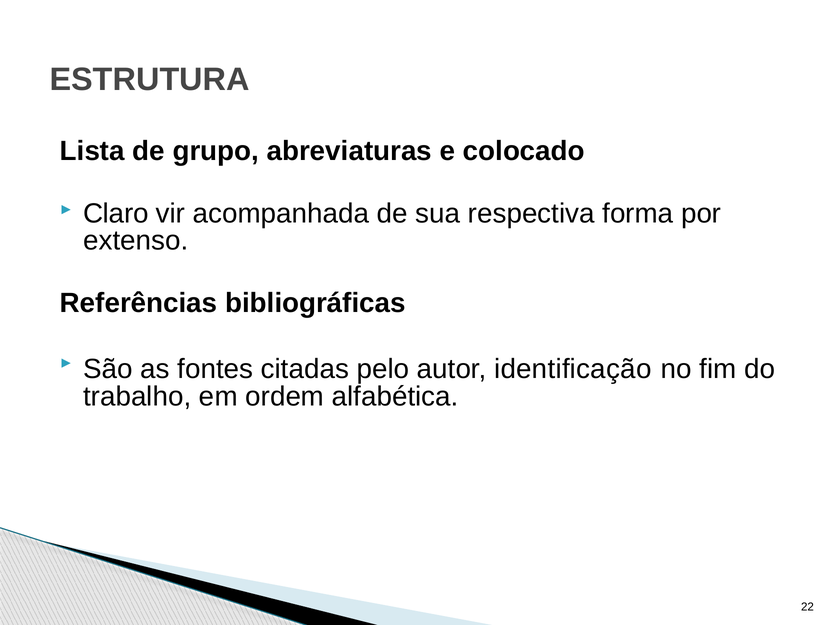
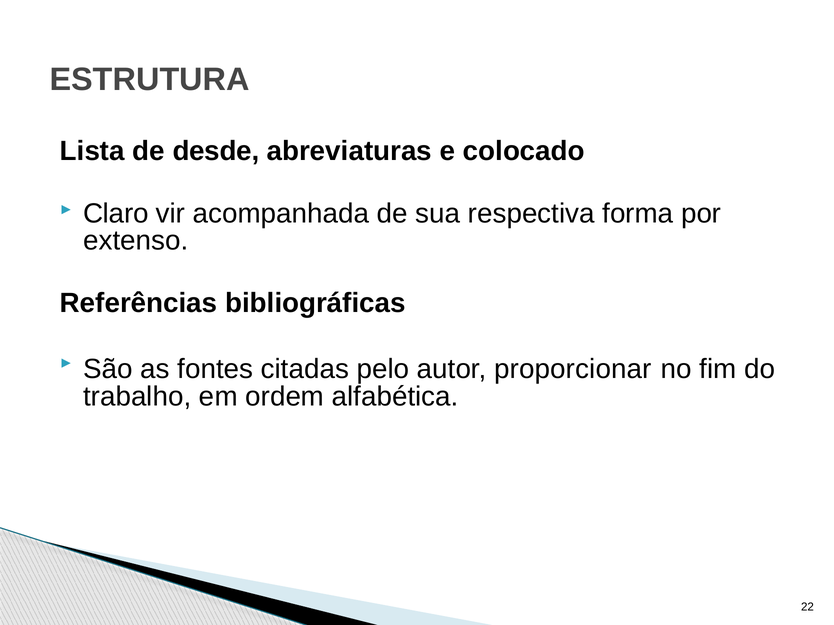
grupo: grupo -> desde (216, 151)
identificação: identificação -> proporcionar (573, 370)
